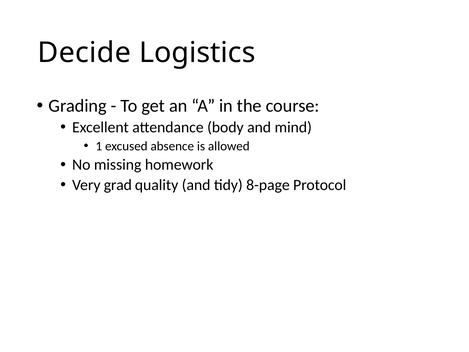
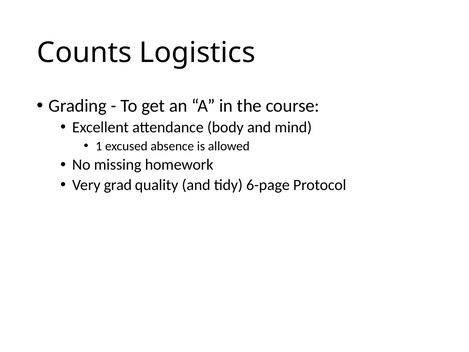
Decide: Decide -> Counts (84, 53)
8-page: 8-page -> 6-page (268, 185)
